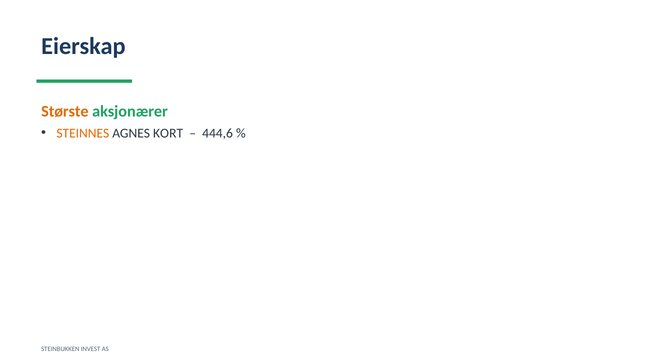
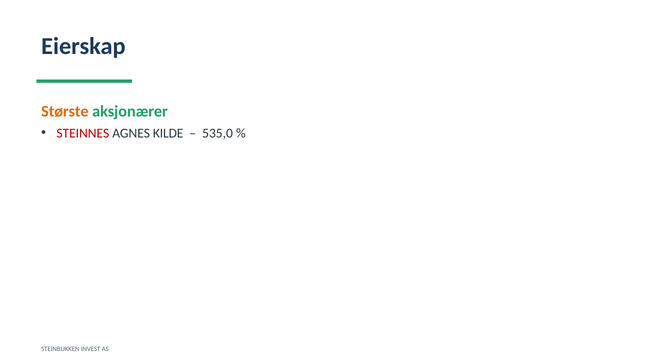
STEINNES colour: orange -> red (83, 133)
KORT: KORT -> KILDE (168, 133)
444,6: 444,6 -> 535,0 (218, 133)
